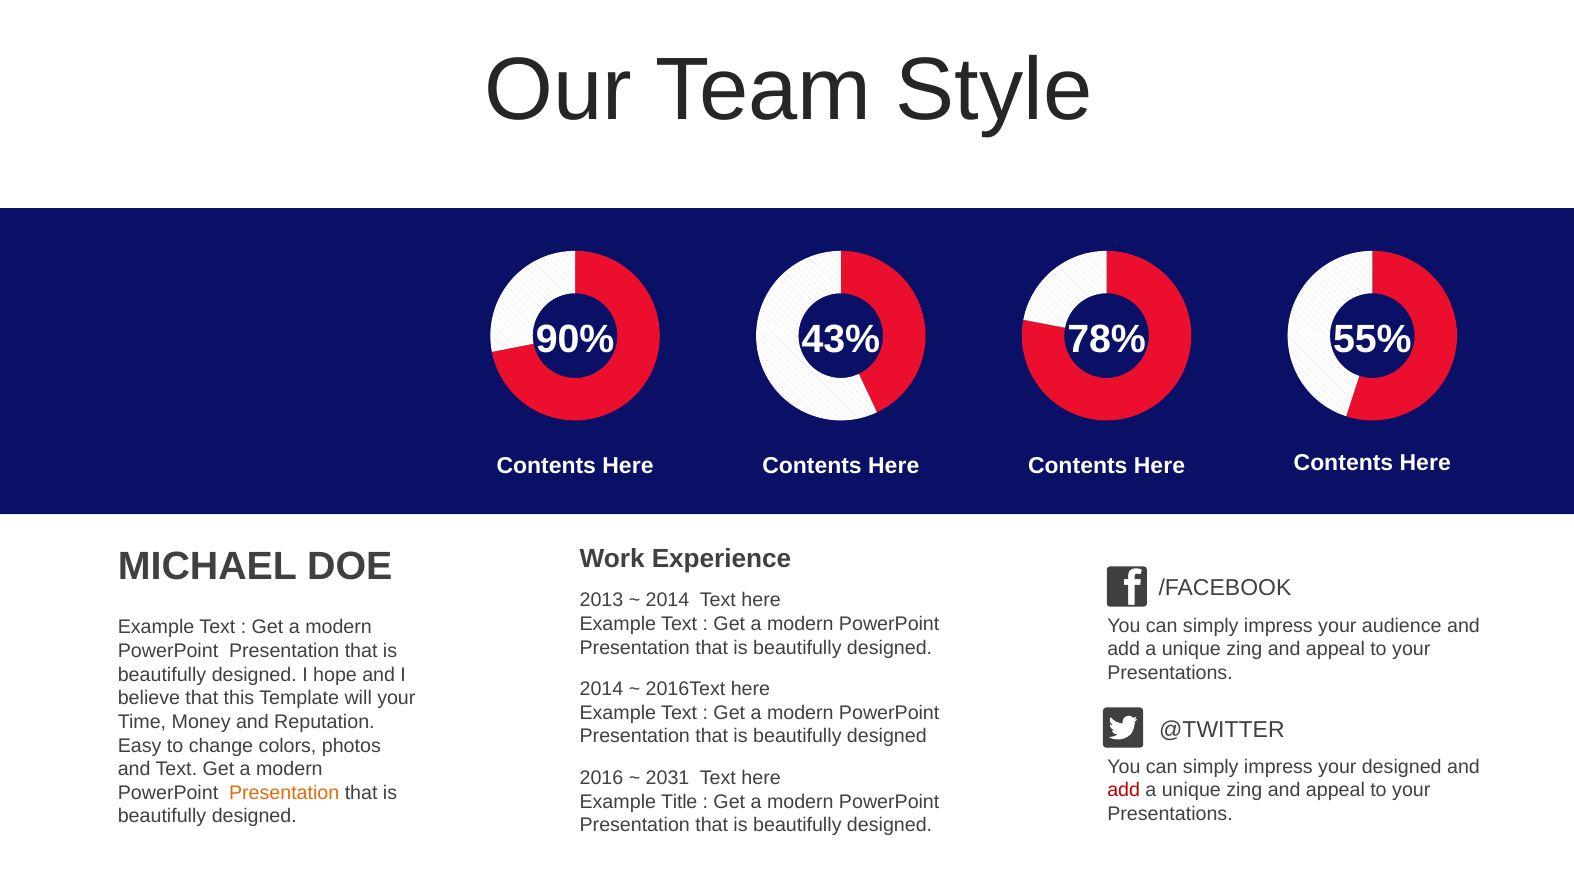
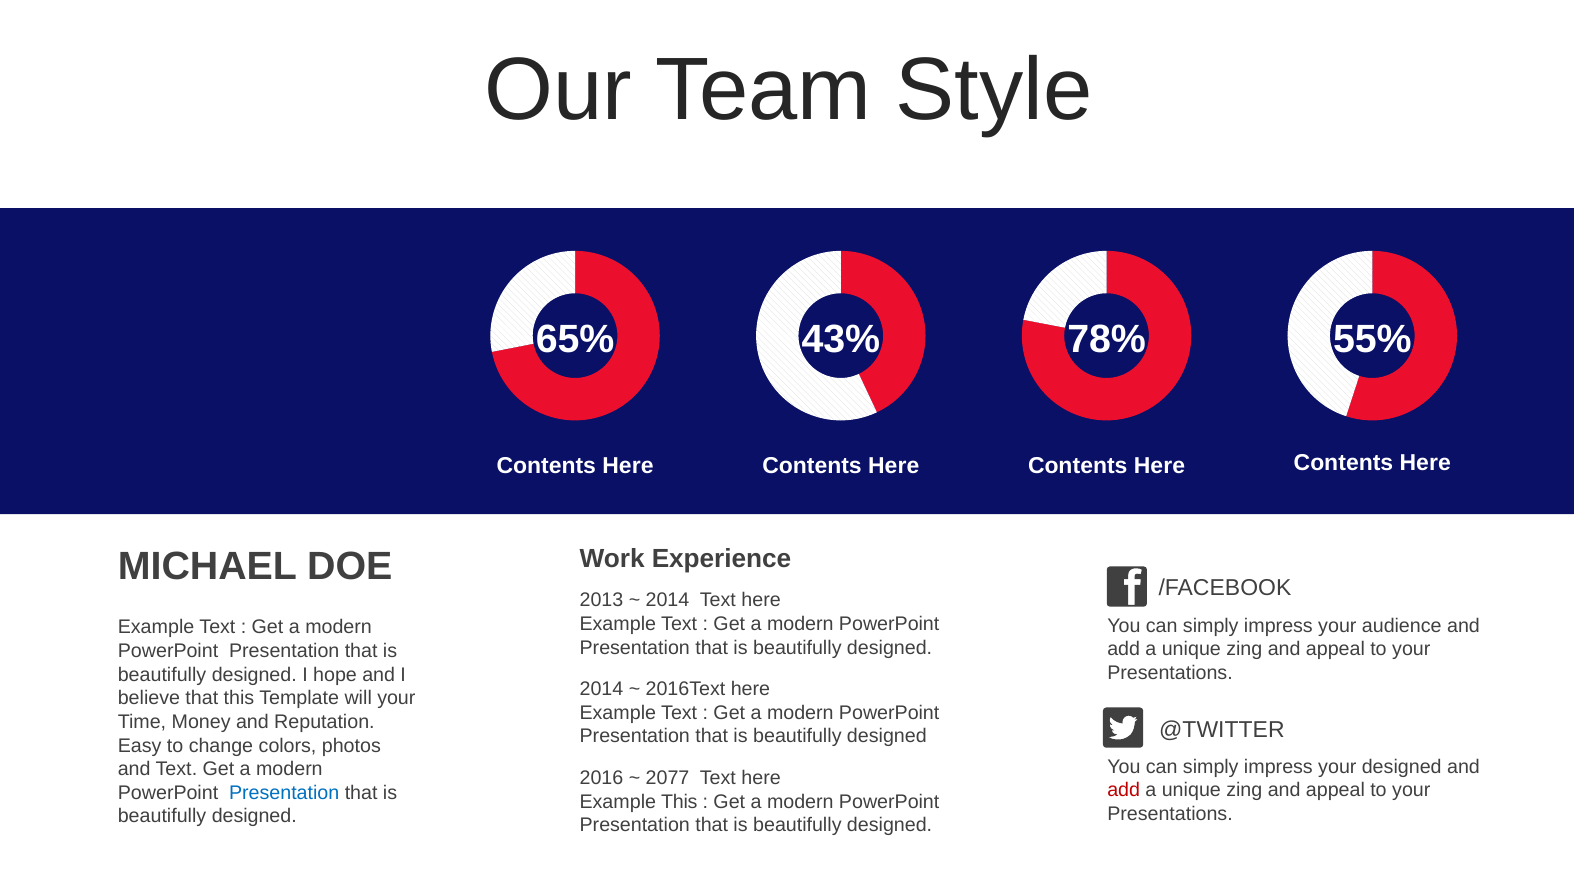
90%: 90% -> 65% (575, 339)
2031: 2031 -> 2077 (668, 777)
Presentation colour: orange -> blue (284, 792)
Example Title: Title -> This (679, 801)
